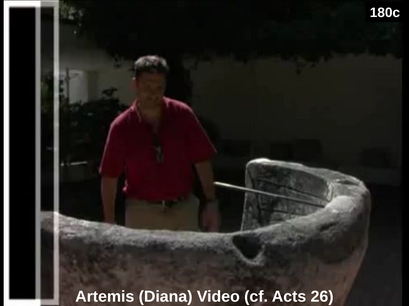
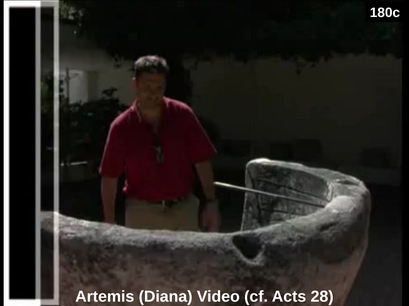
26: 26 -> 28 (322, 297)
